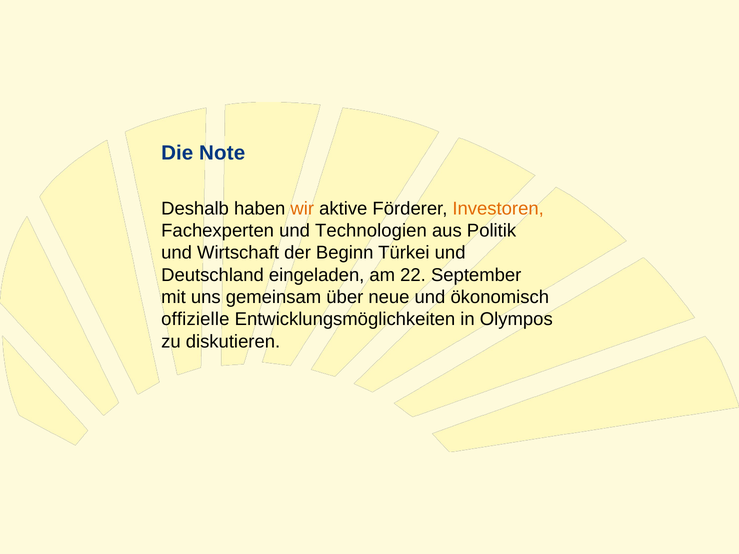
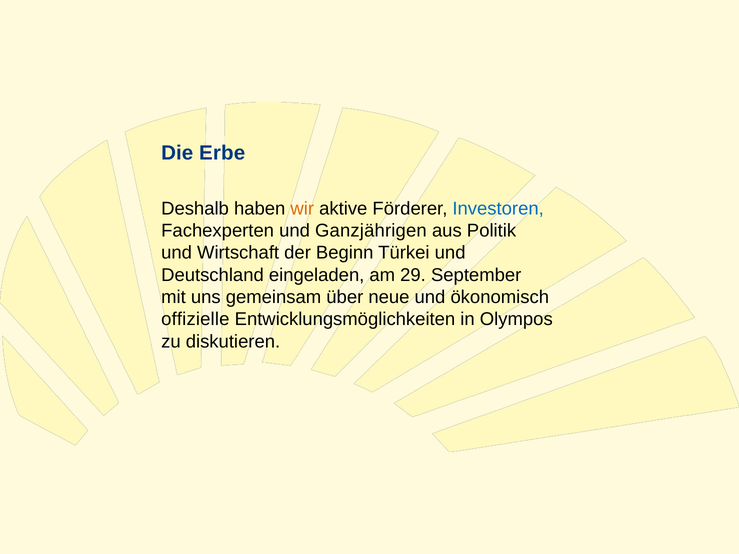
Note: Note -> Erbe (222, 153)
Investoren colour: orange -> blue (498, 209)
Technologien: Technologien -> Ganzjährigen (371, 231)
22: 22 -> 29 (413, 275)
